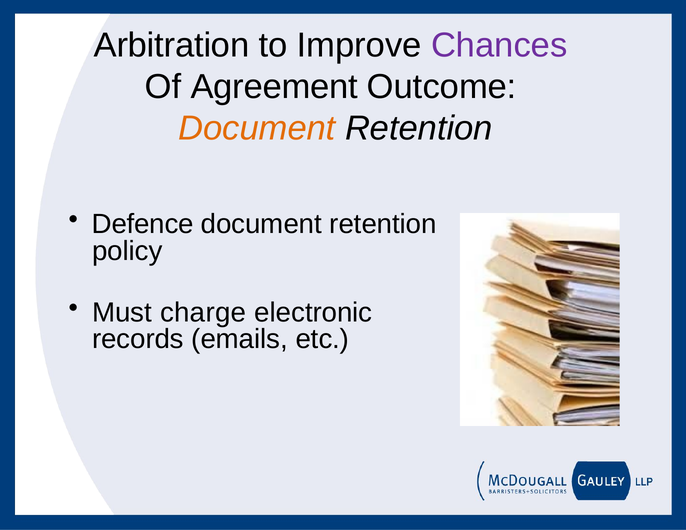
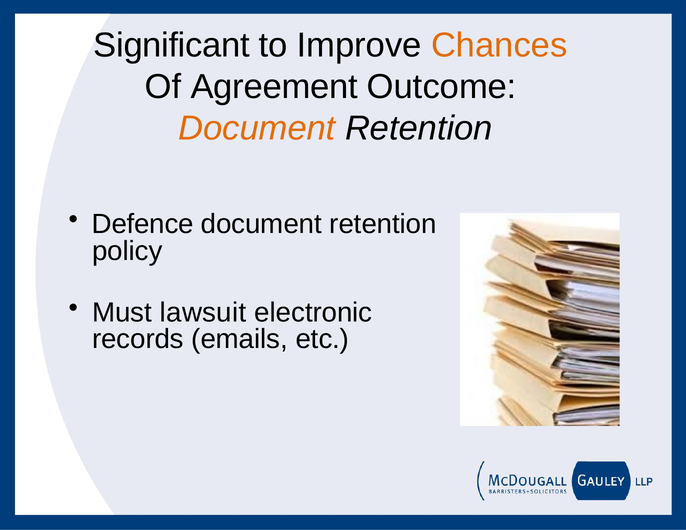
Arbitration: Arbitration -> Significant (172, 45)
Chances colour: purple -> orange (499, 45)
charge: charge -> lawsuit (203, 313)
